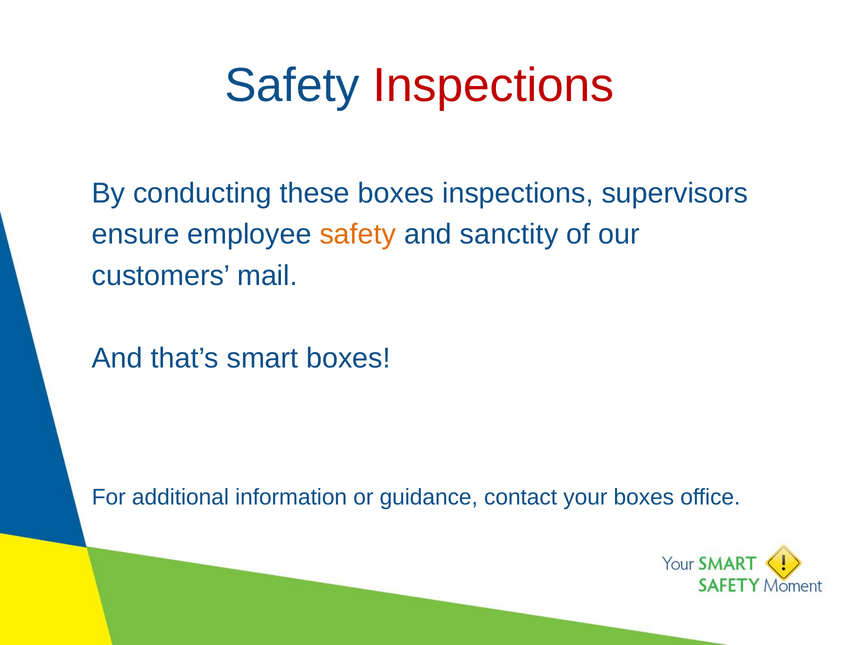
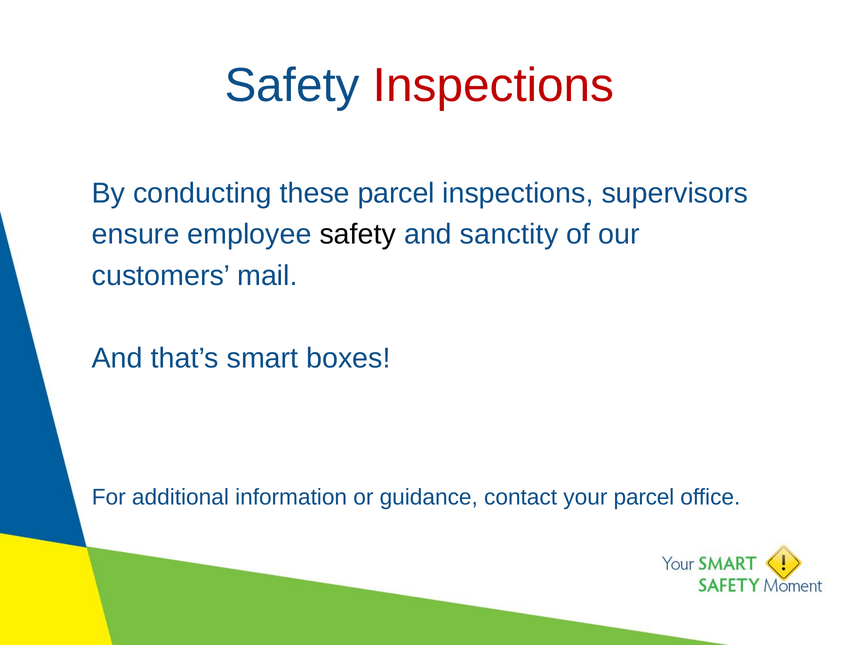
these boxes: boxes -> parcel (396, 193)
safety colour: orange -> black (358, 234)
your boxes: boxes -> parcel (644, 497)
